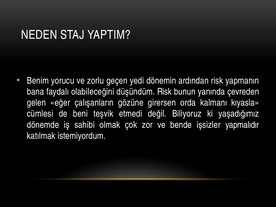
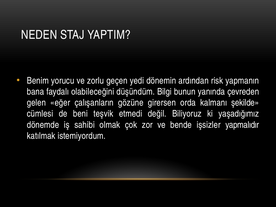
düşündüm Risk: Risk -> Bilgi (164, 92)
kıyasla: kıyasla -> şekilde (245, 103)
